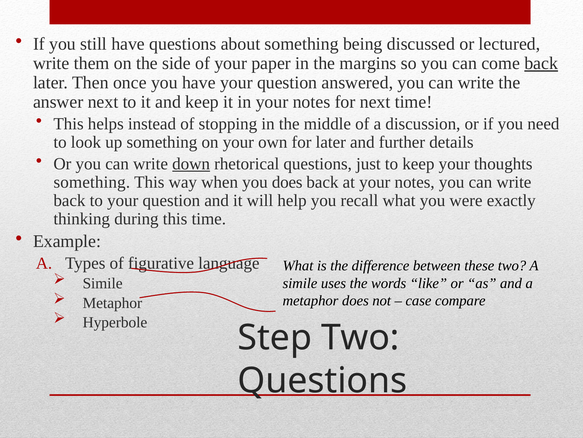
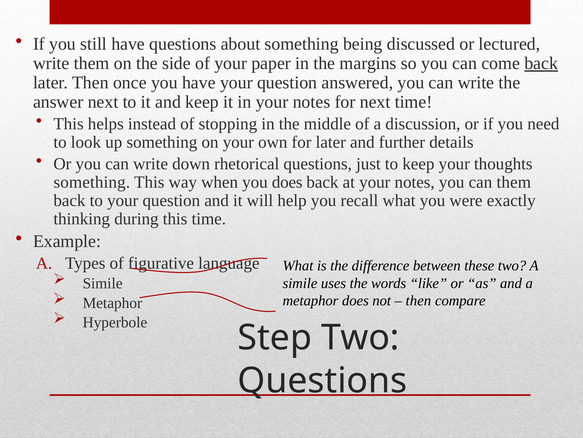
down underline: present -> none (191, 163)
notes you can write: write -> them (514, 182)
case: case -> then (418, 300)
